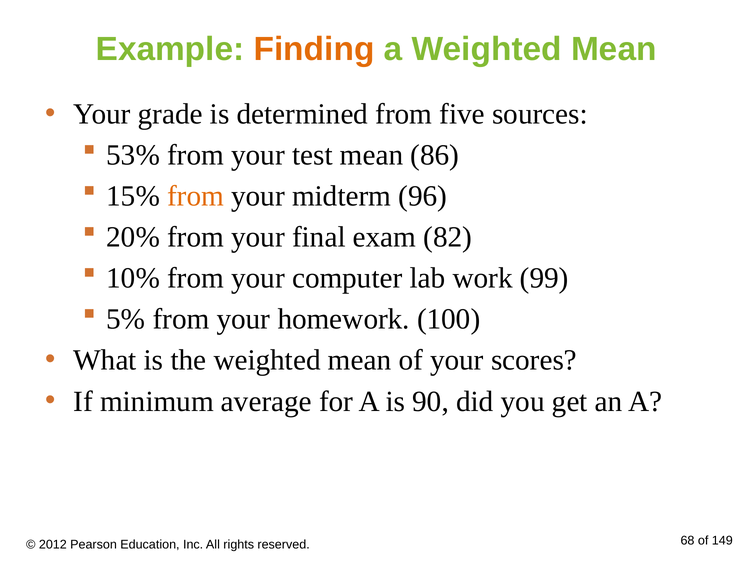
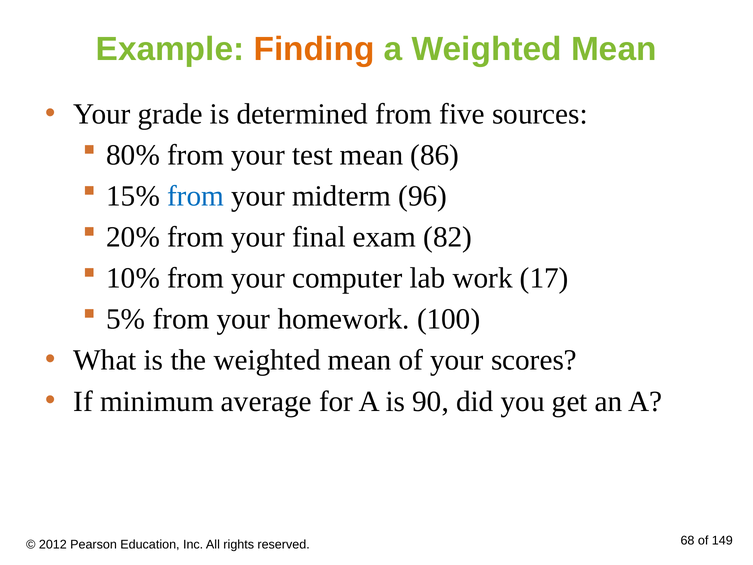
53%: 53% -> 80% (133, 155)
from colour: orange -> blue (196, 196)
99: 99 -> 17 (544, 278)
